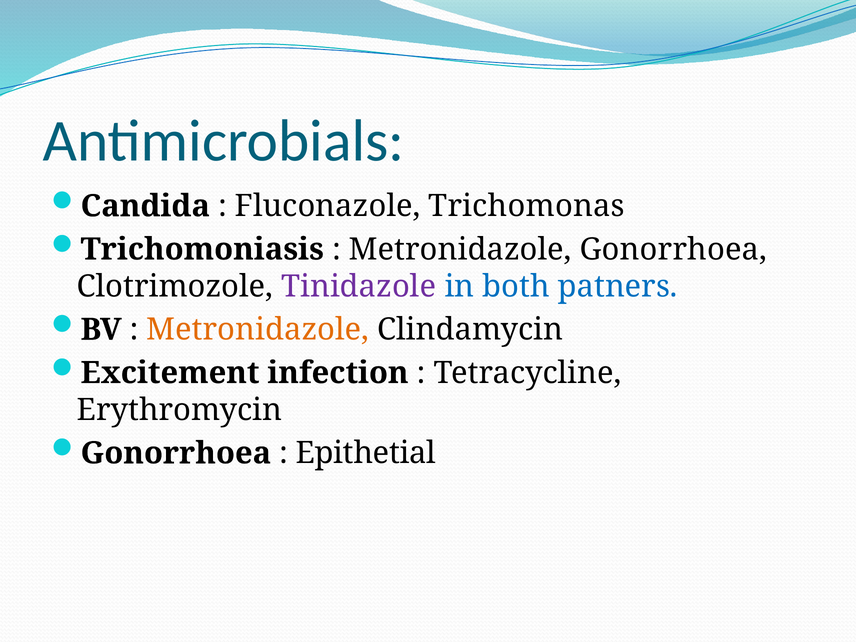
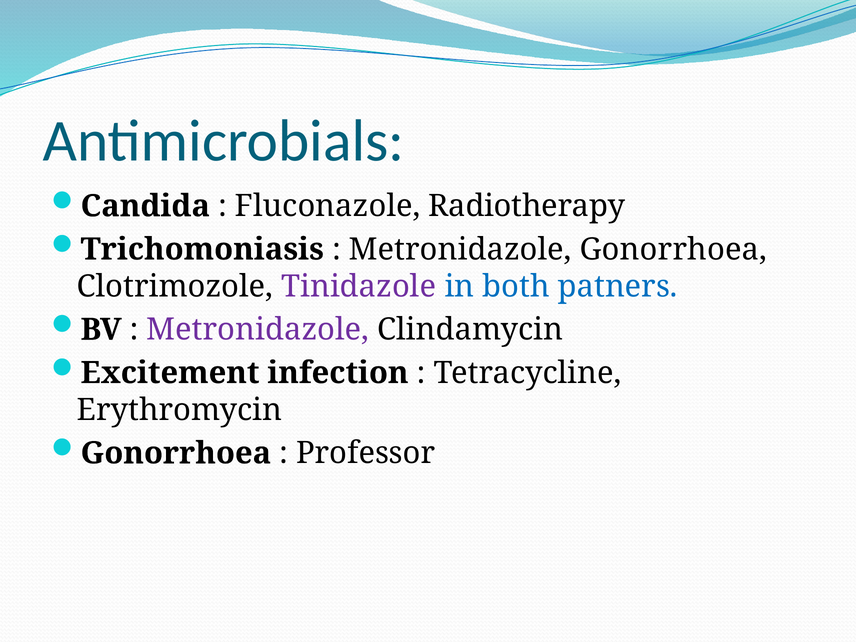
Trichomonas: Trichomonas -> Radiotherapy (527, 206)
Metronidazole colour: orange -> purple (258, 330)
Epithetial: Epithetial -> Professor (366, 453)
